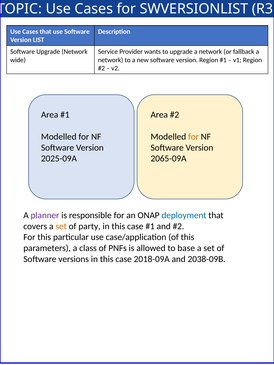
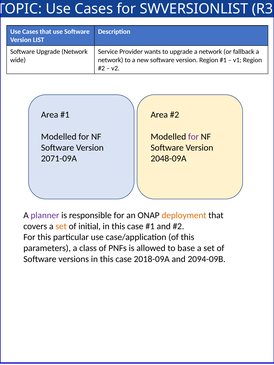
for colour: orange -> purple (193, 137)
2025-09A: 2025-09A -> 2071-09A (59, 159)
2065-09A: 2065-09A -> 2048-09A (169, 159)
deployment colour: blue -> orange (184, 215)
party: party -> initial (90, 226)
2038-09B: 2038-09B -> 2094-09B (207, 259)
